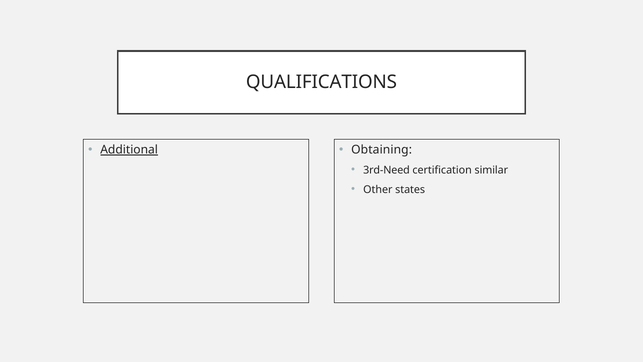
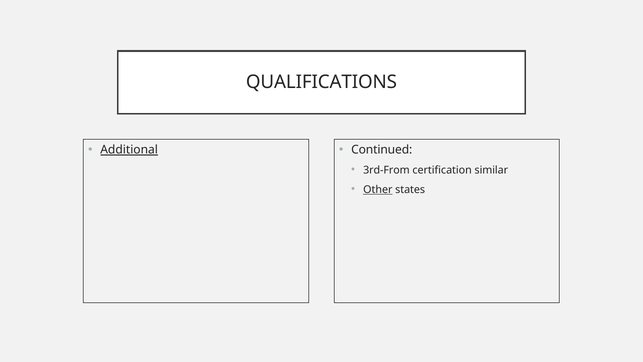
Obtaining: Obtaining -> Continued (382, 150)
3rd-Need: 3rd-Need -> 3rd-From (386, 170)
Other underline: none -> present (378, 189)
